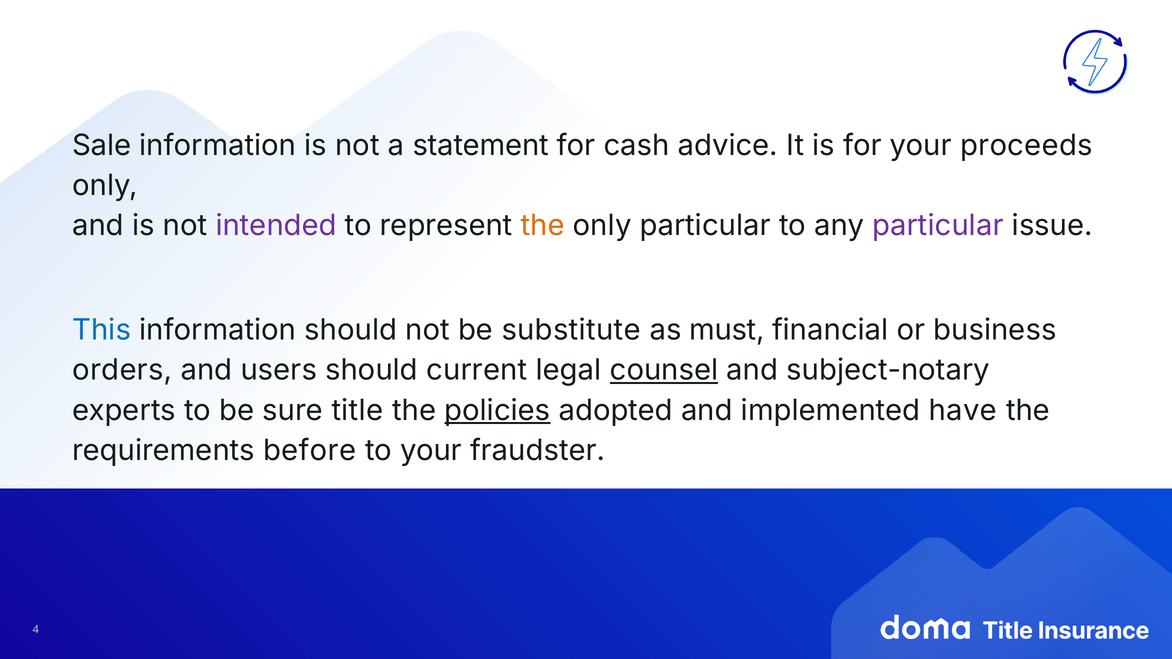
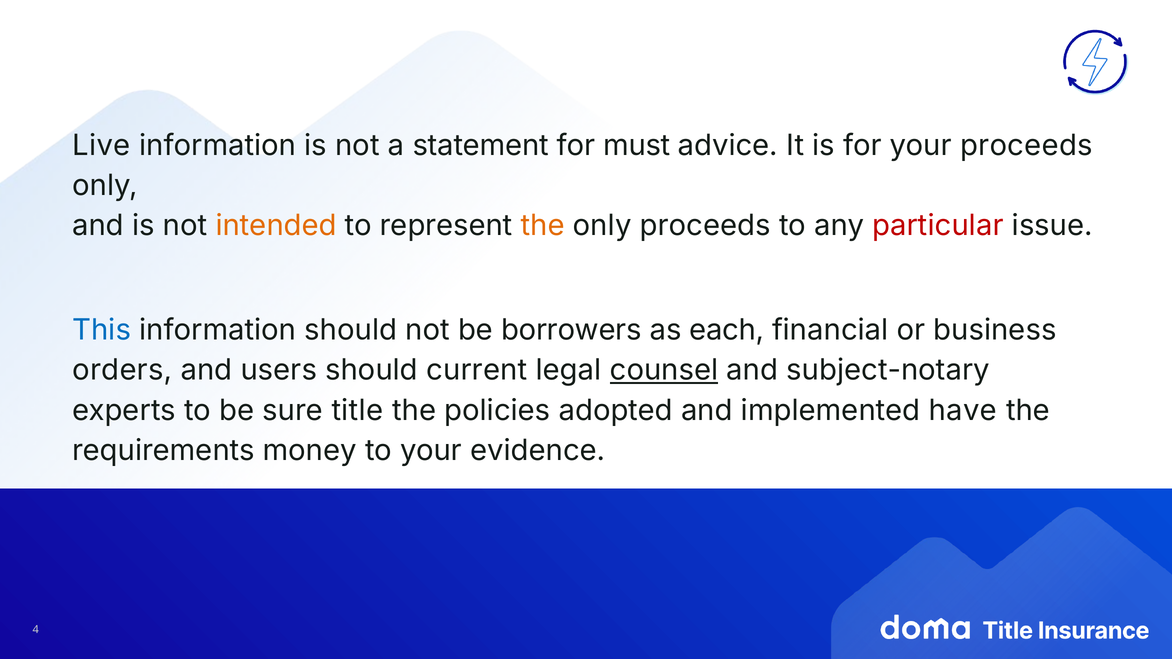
Sale: Sale -> Live (101, 146)
cash: cash -> must (637, 146)
intended colour: purple -> orange (276, 226)
only particular: particular -> proceeds (705, 226)
particular colour: purple -> red (938, 226)
substitute: substitute -> borrowers (571, 330)
must: must -> each (727, 330)
policies underline: present -> none (497, 411)
before: before -> money (310, 451)
fraudster: fraudster -> evidence (538, 451)
